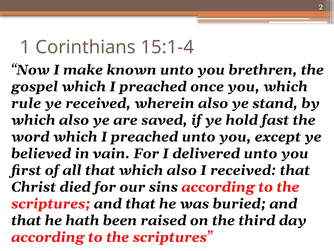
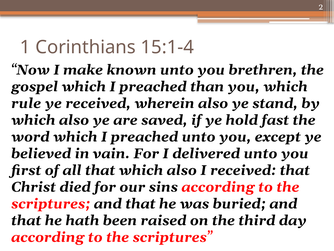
once: once -> than (207, 86)
